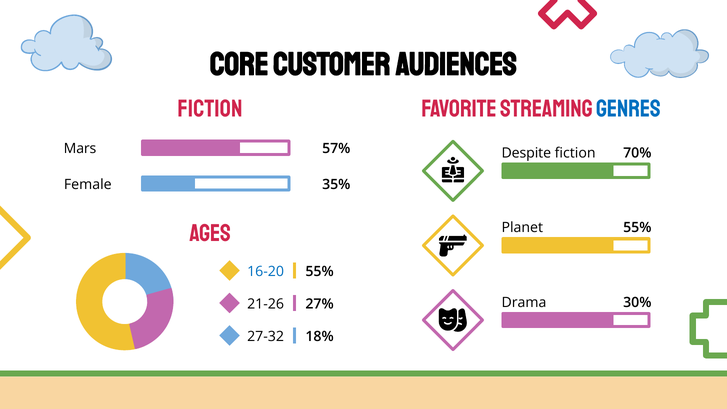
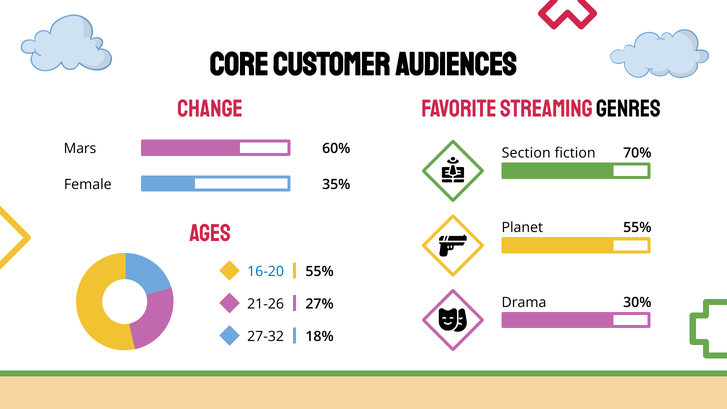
fiction: fiction -> change (210, 109)
genres colour: blue -> black (628, 109)
57%: 57% -> 60% (336, 149)
Despite: Despite -> Section (526, 153)
